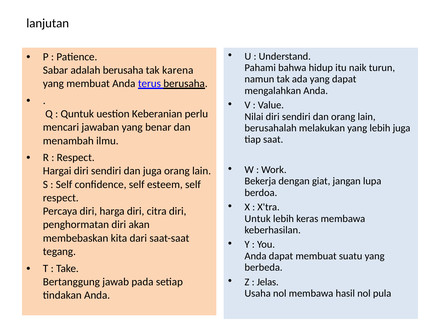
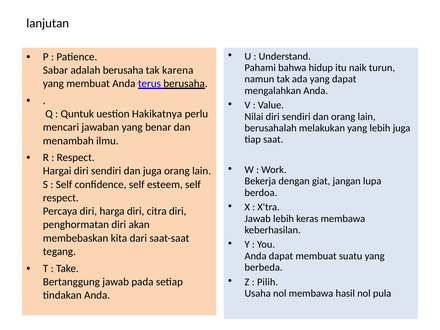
Keberanian: Keberanian -> Hakikatnya (157, 114)
Untuk: Untuk -> Jawab (258, 219)
Jelas: Jelas -> Pilih (268, 282)
